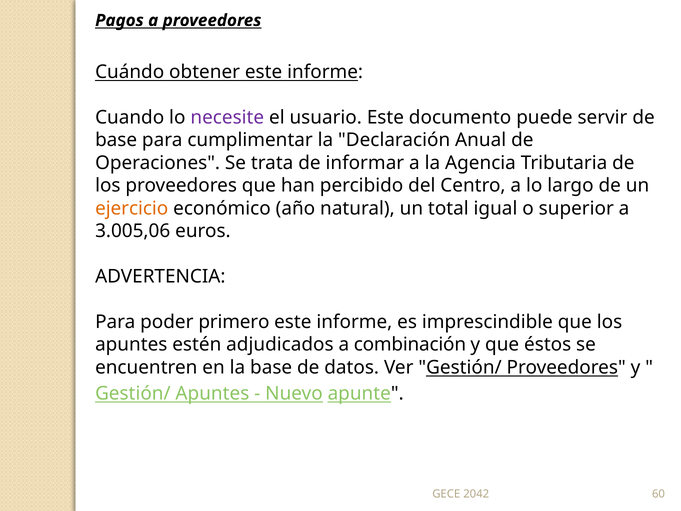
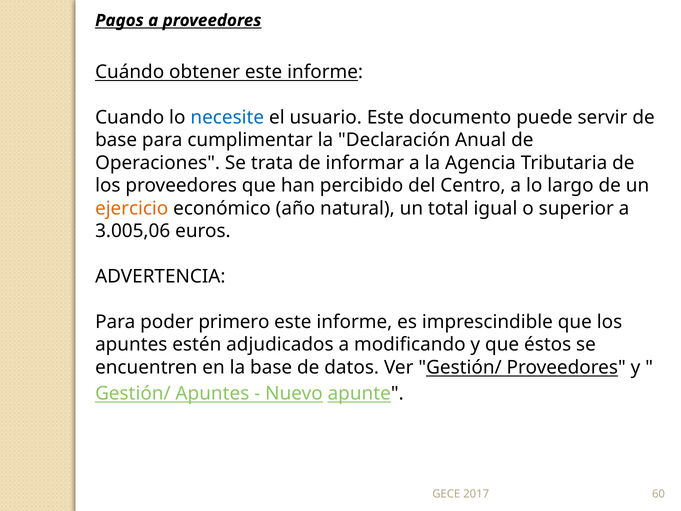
necesite colour: purple -> blue (227, 117)
combinación: combinación -> modificando (410, 344)
2042: 2042 -> 2017 (476, 494)
